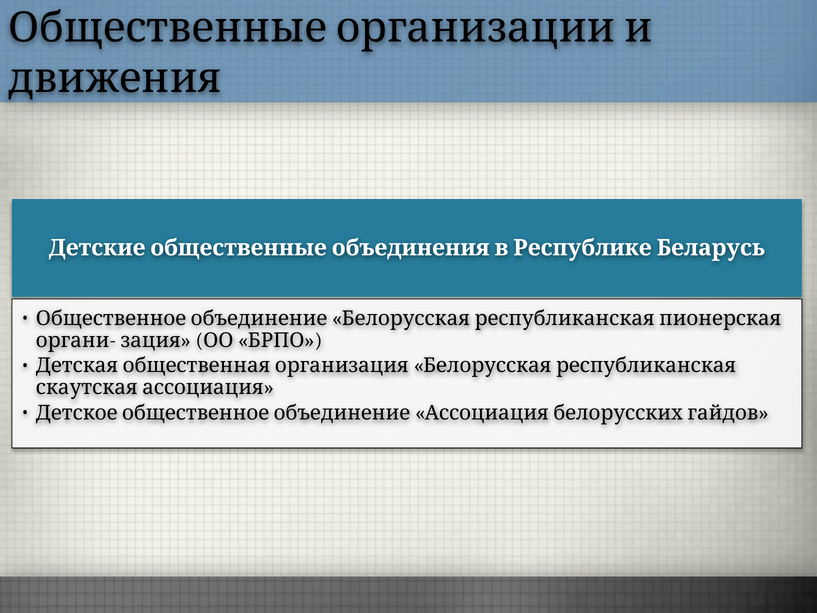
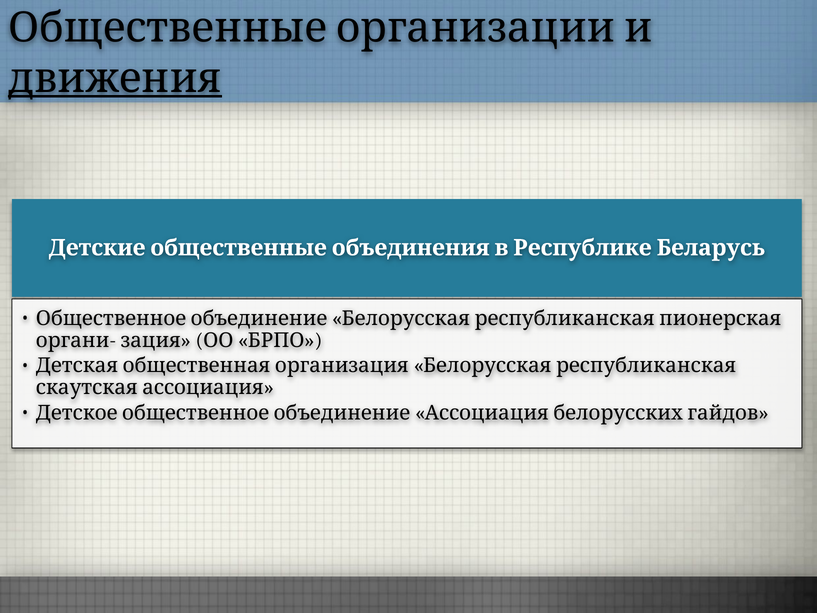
движения underline: none -> present (115, 78)
